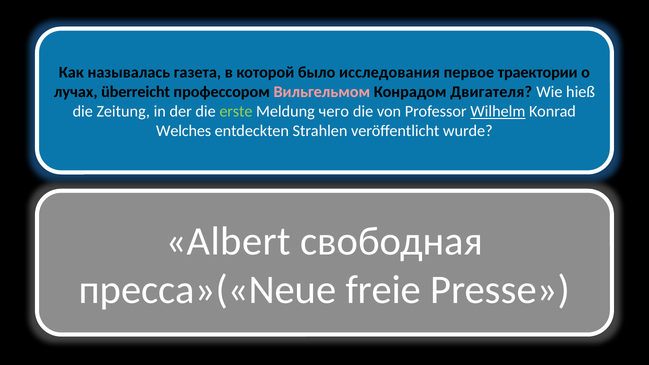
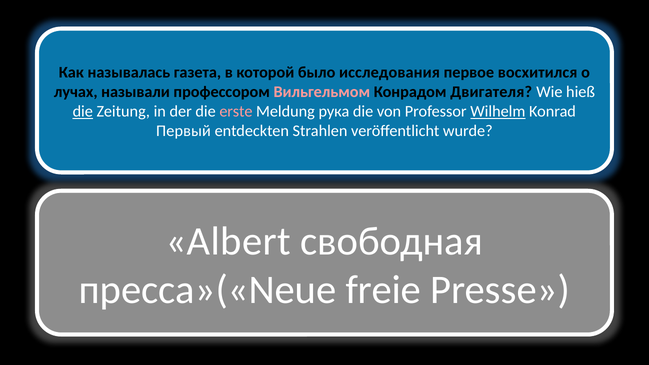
траектории: траектории -> восхитился (538, 72)
überreicht: überreicht -> называли (136, 92)
die underline: none -> present (83, 111)
erste colour: light green -> pink (236, 111)
чего: чего -> рука (334, 111)
Welches: Welches -> Первый (184, 131)
